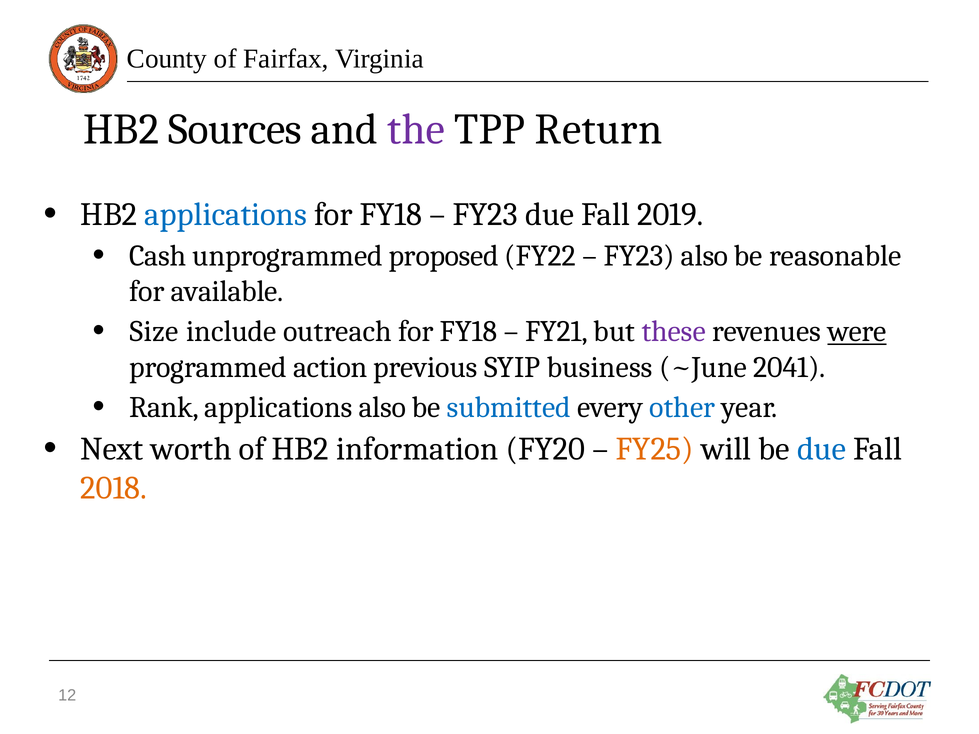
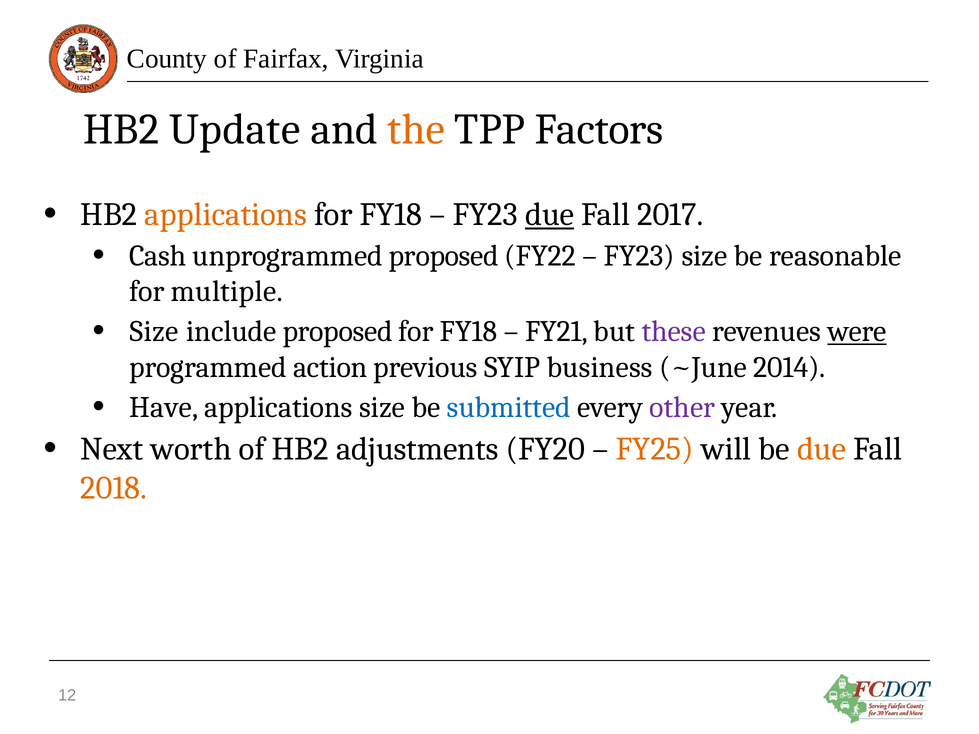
Sources: Sources -> Update (235, 129)
the colour: purple -> orange (416, 129)
Return: Return -> Factors (599, 129)
applications colour: blue -> orange (226, 214)
due underline: none -> present (550, 214)
2019: 2019 -> 2017 (670, 214)
FY23 also: also -> size (705, 256)
available: available -> multiple (227, 292)
include outreach: outreach -> proposed (338, 332)
2041: 2041 -> 2014 (790, 367)
Rank: Rank -> Have (164, 407)
applications also: also -> size (382, 407)
other colour: blue -> purple (682, 407)
information: information -> adjustments (417, 449)
due colour: blue -> orange (822, 449)
